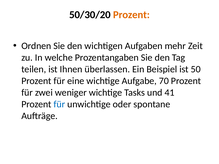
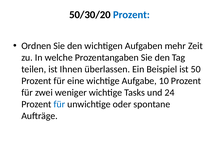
Prozent colour: orange -> blue (131, 15)
70: 70 -> 10 (164, 81)
41: 41 -> 24 (170, 93)
